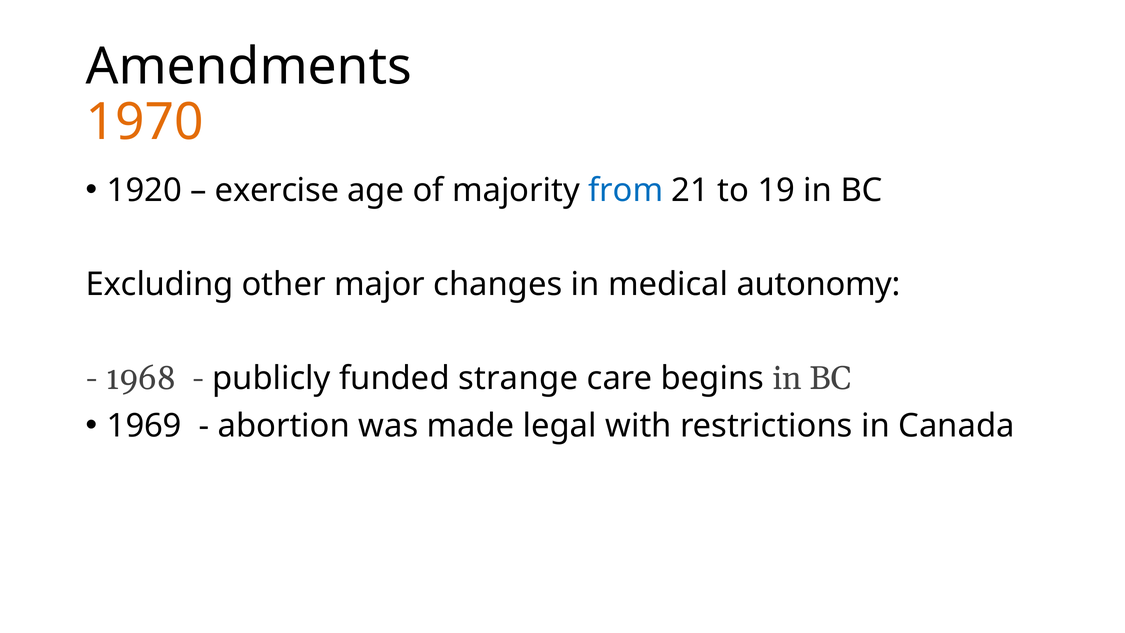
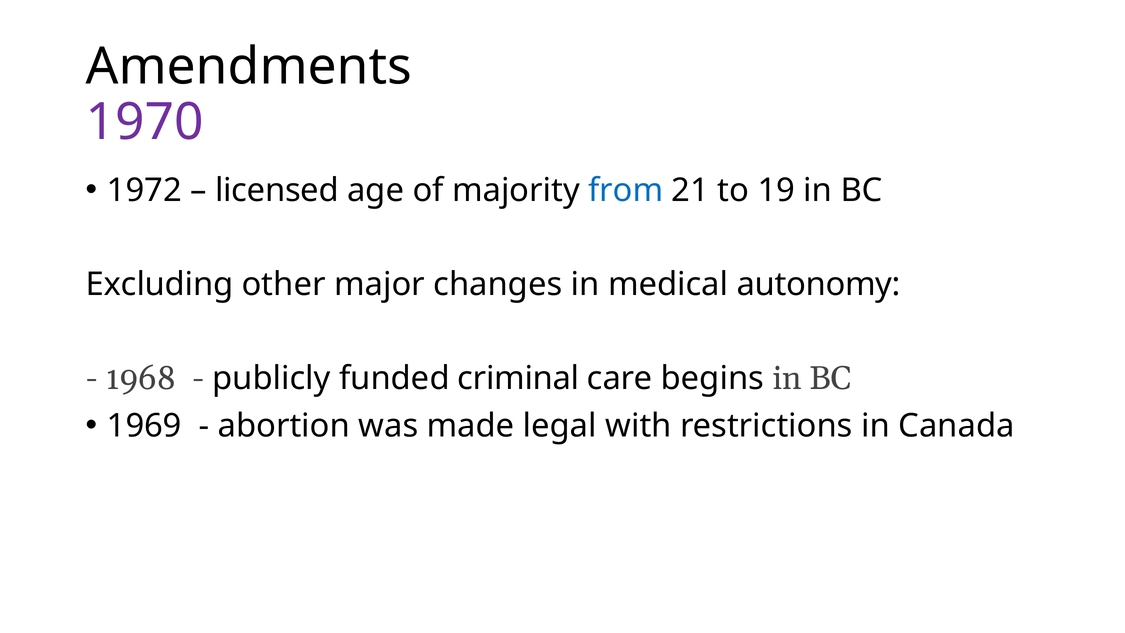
1970 colour: orange -> purple (145, 122)
1920: 1920 -> 1972 (144, 190)
exercise: exercise -> licensed (277, 190)
strange: strange -> criminal (518, 378)
